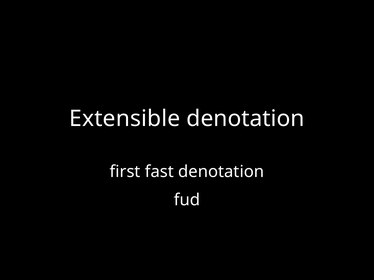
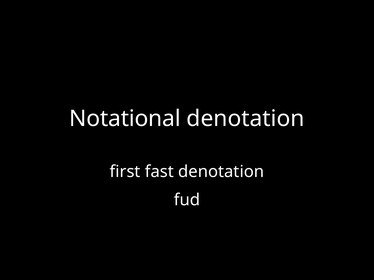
Extensible: Extensible -> Notational (125, 119)
